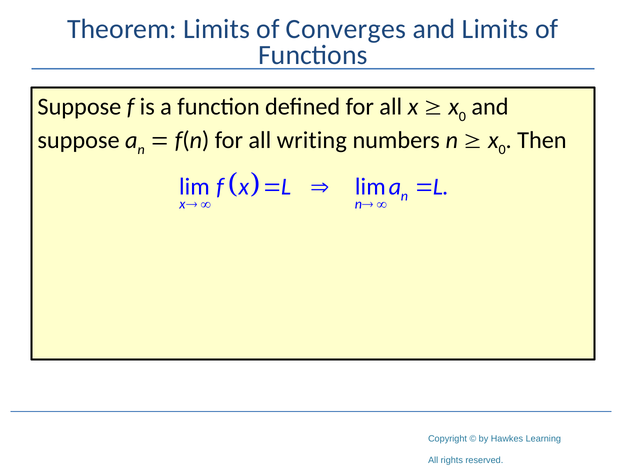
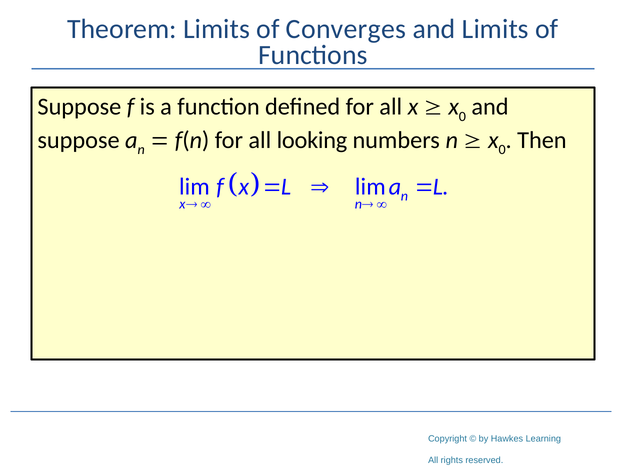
writing: writing -> looking (312, 140)
